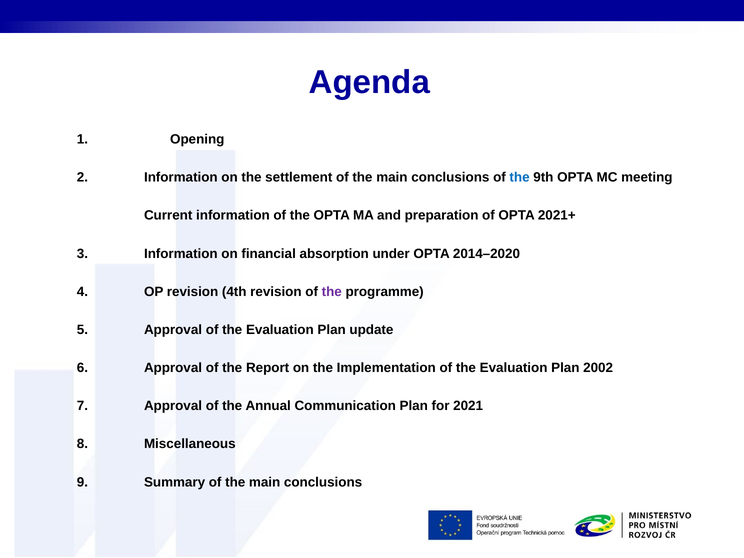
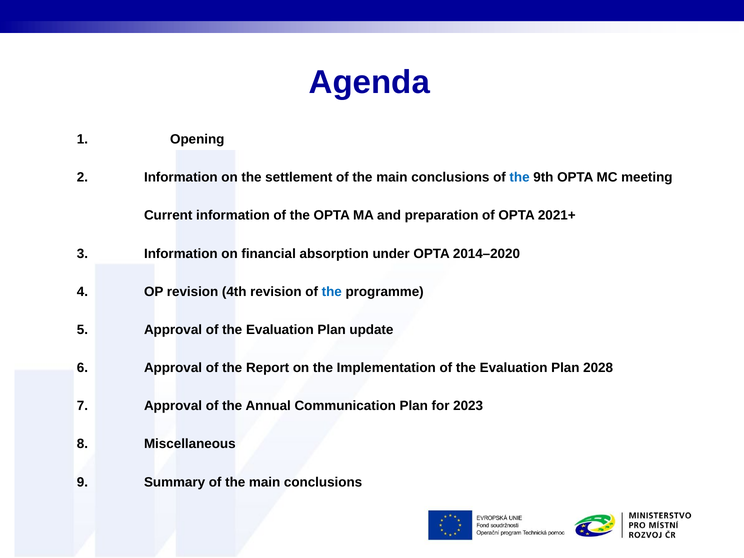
the colour: purple -> blue (332, 292)
2002: 2002 -> 2028 (598, 368)
2021: 2021 -> 2023 (468, 406)
